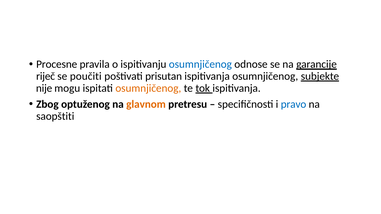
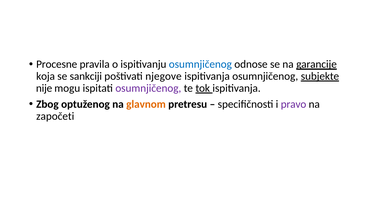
riječ: riječ -> koja (46, 76)
poučiti: poučiti -> sankciji (86, 76)
prisutan: prisutan -> njegove (163, 76)
osumnjičenog colour: orange -> purple (148, 88)
pravo colour: blue -> purple (294, 104)
saopštiti: saopštiti -> započeti (55, 116)
